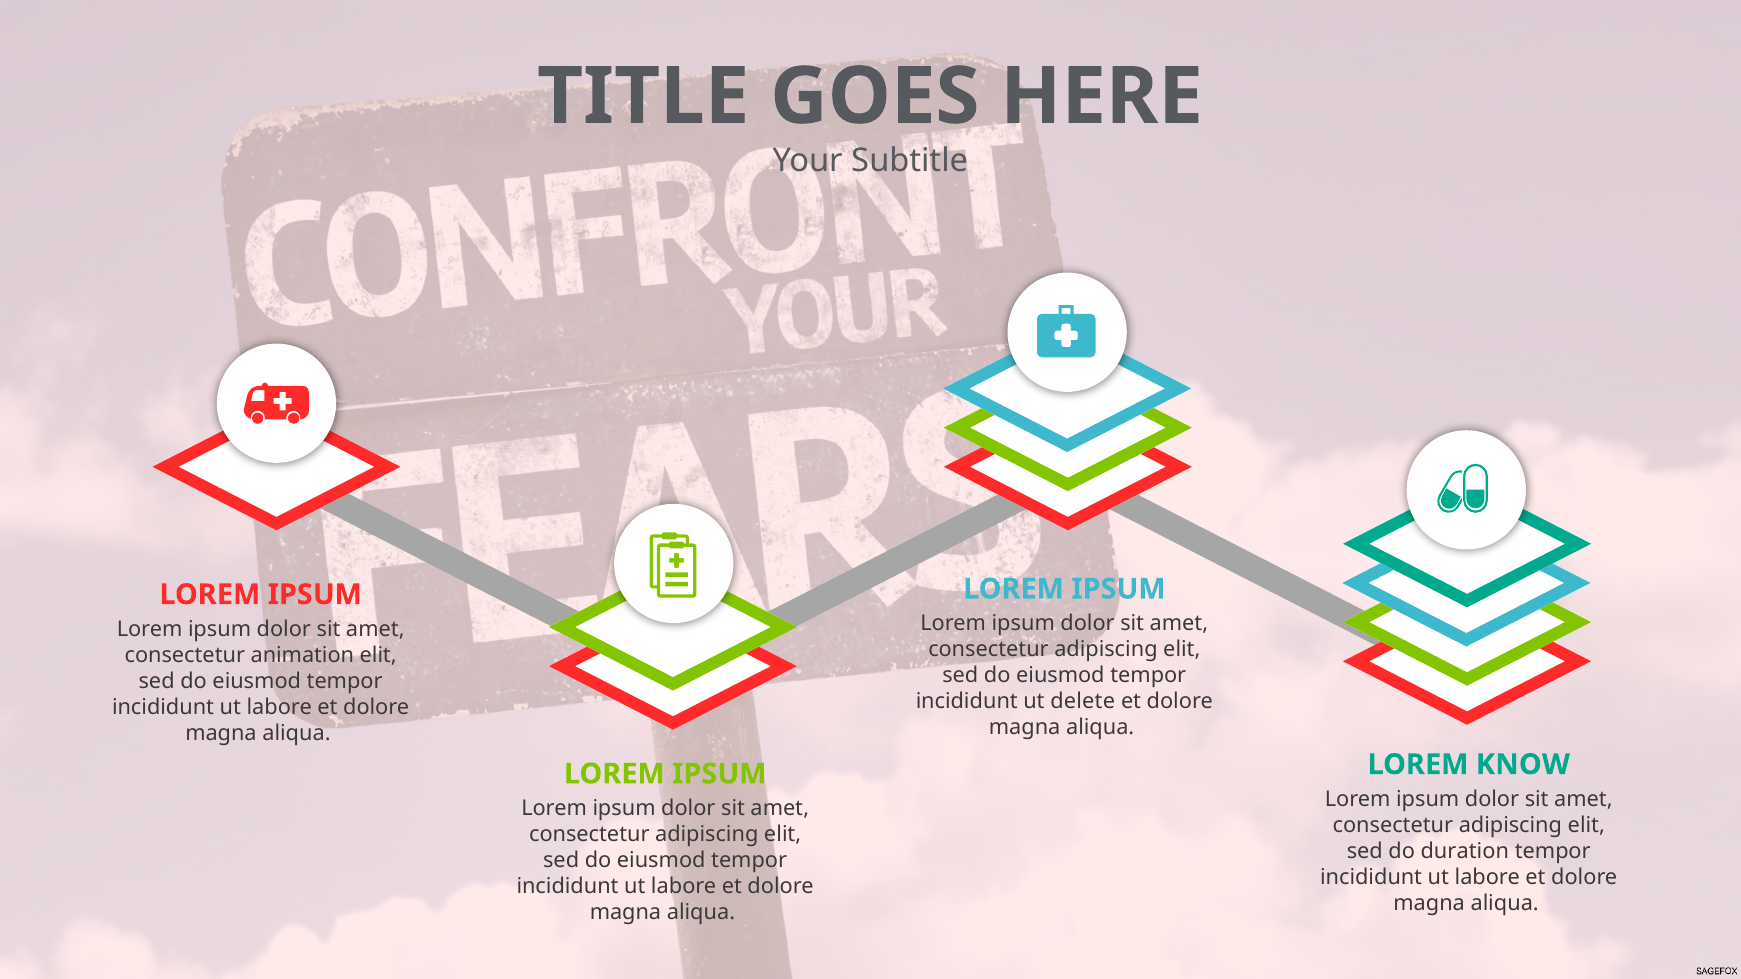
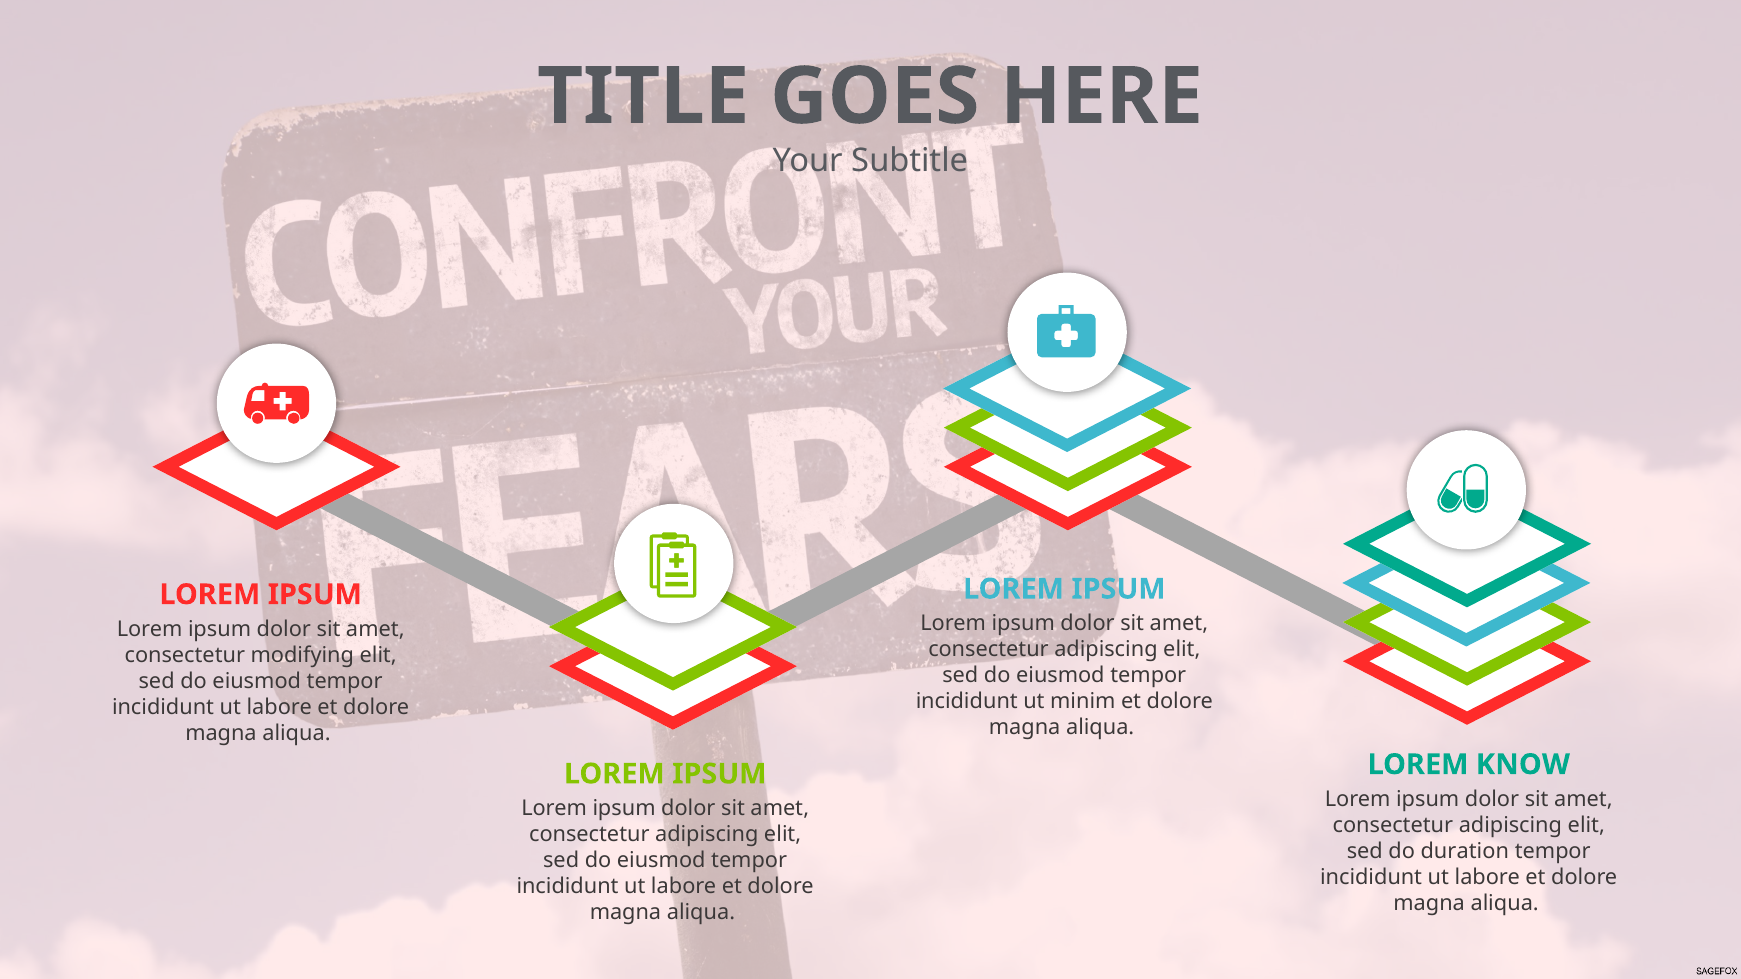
animation: animation -> modifying (302, 655)
delete: delete -> minim (1083, 702)
